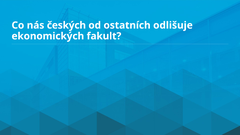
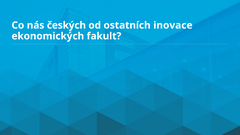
odlišuje: odlišuje -> inovace (173, 25)
